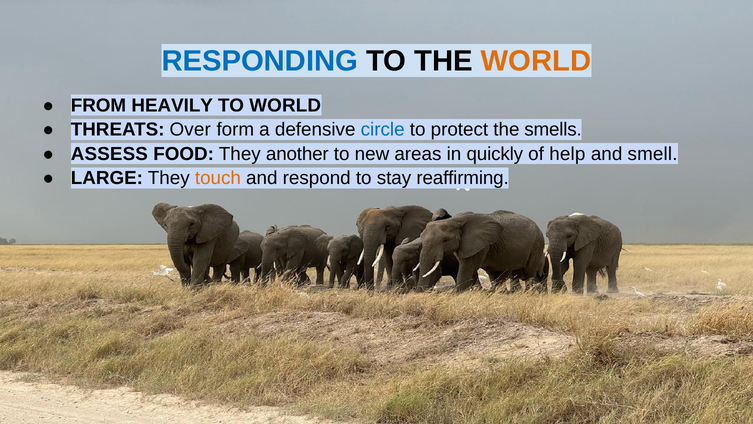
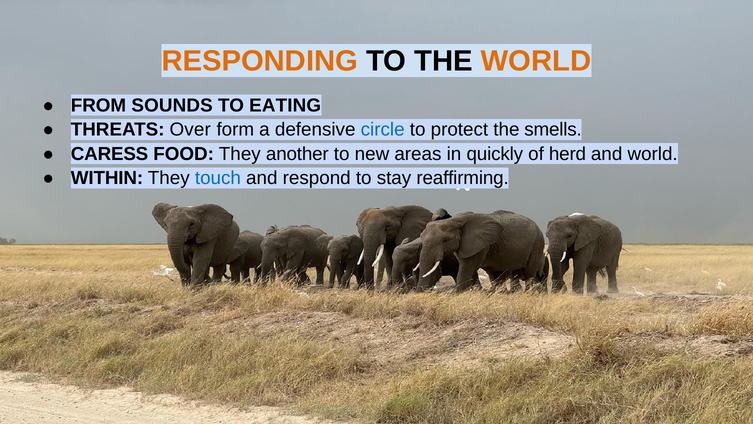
RESPONDING colour: blue -> orange (260, 61)
HEAVILY: HEAVILY -> SOUNDS (172, 105)
TO WORLD: WORLD -> EATING (285, 105)
ASSESS: ASSESS -> CARESS (110, 154)
help: help -> herd (568, 154)
and smell: smell -> world (653, 154)
LARGE: LARGE -> WITHIN (107, 178)
touch colour: orange -> blue (218, 178)
